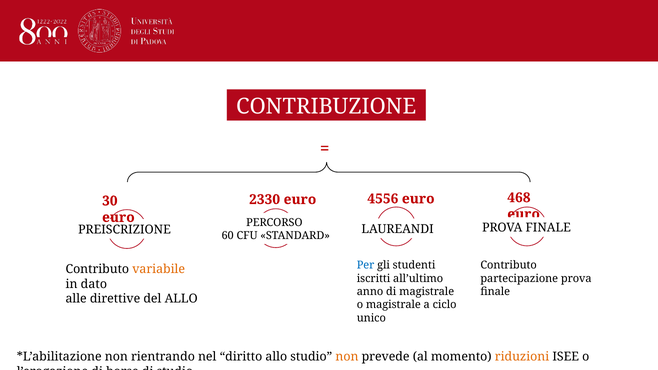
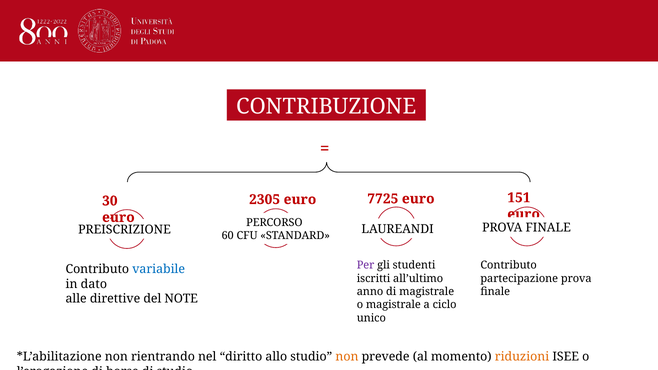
4556: 4556 -> 7725 (383, 199)
2330: 2330 -> 2305 (265, 200)
468: 468 -> 151 (519, 198)
Per colour: blue -> purple (366, 265)
variabile colour: orange -> blue (159, 269)
del ALLO: ALLO -> NOTE (181, 299)
